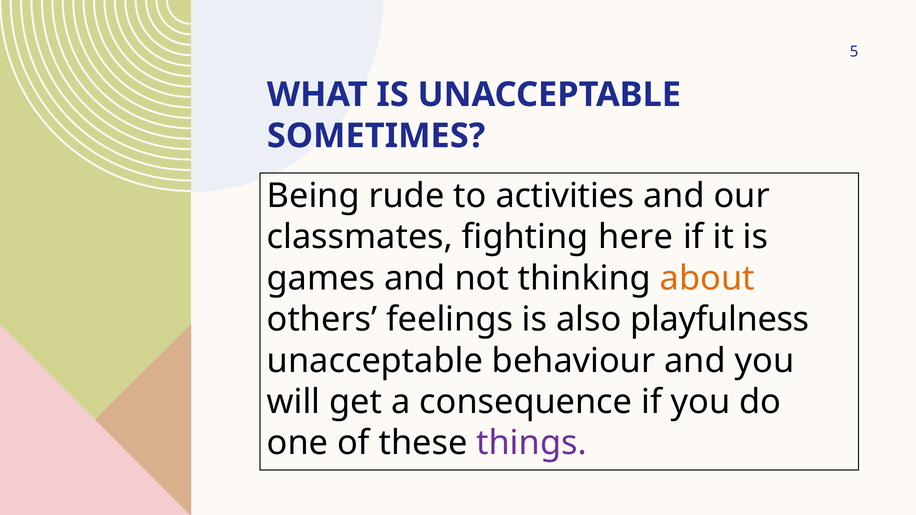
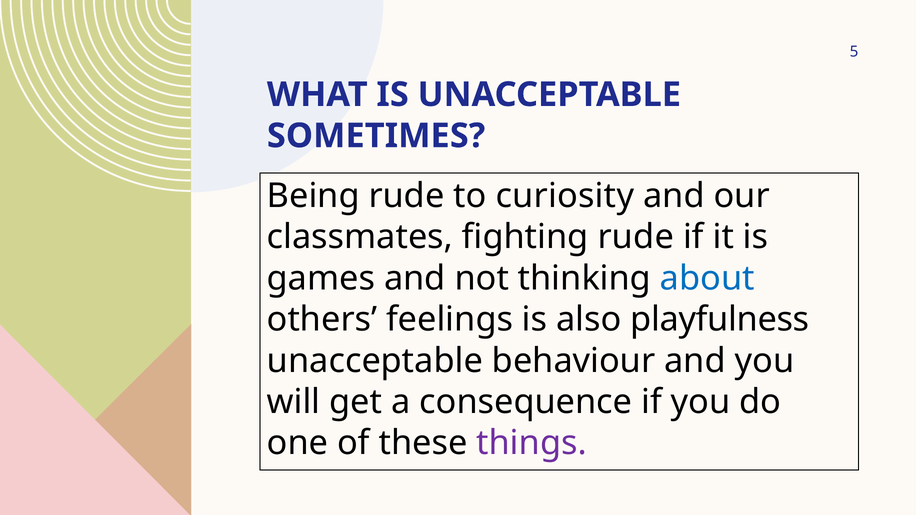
activities: activities -> curiosity (565, 196)
fighting here: here -> rude (636, 237)
about colour: orange -> blue (707, 278)
